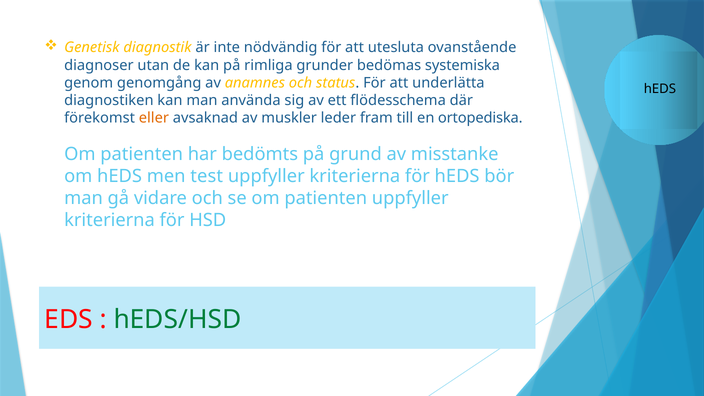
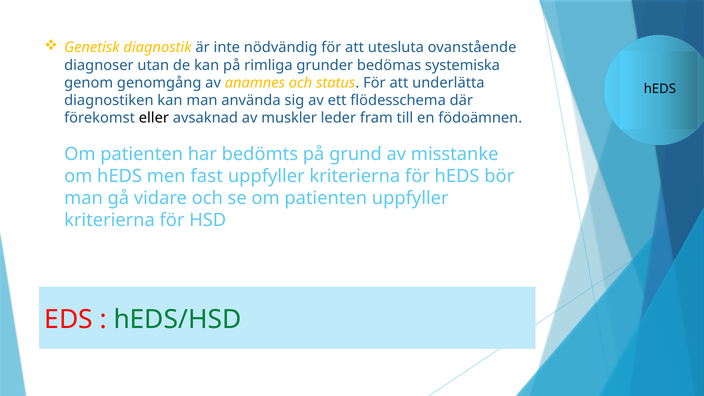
eller colour: orange -> black (154, 118)
ortopediska: ortopediska -> födoämnen (480, 118)
test: test -> fast (207, 176)
